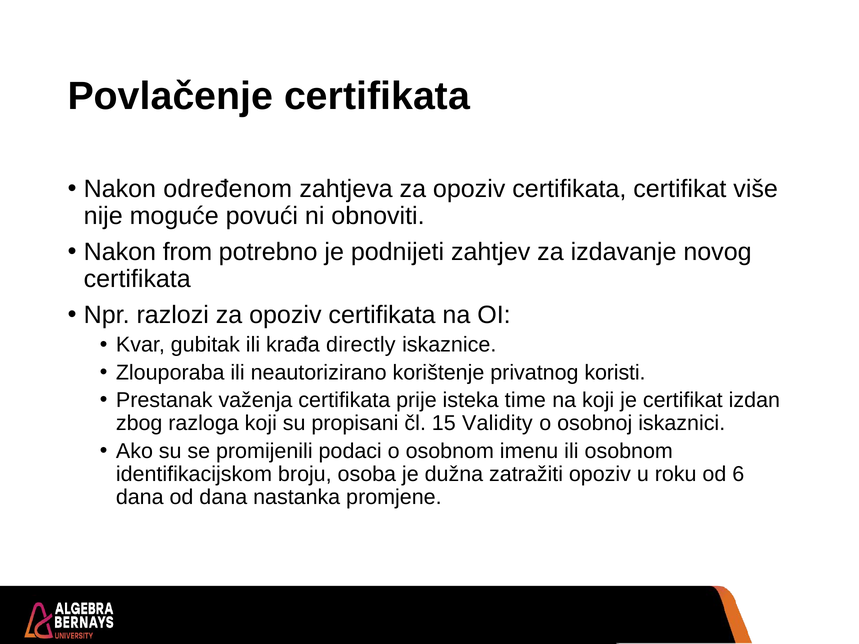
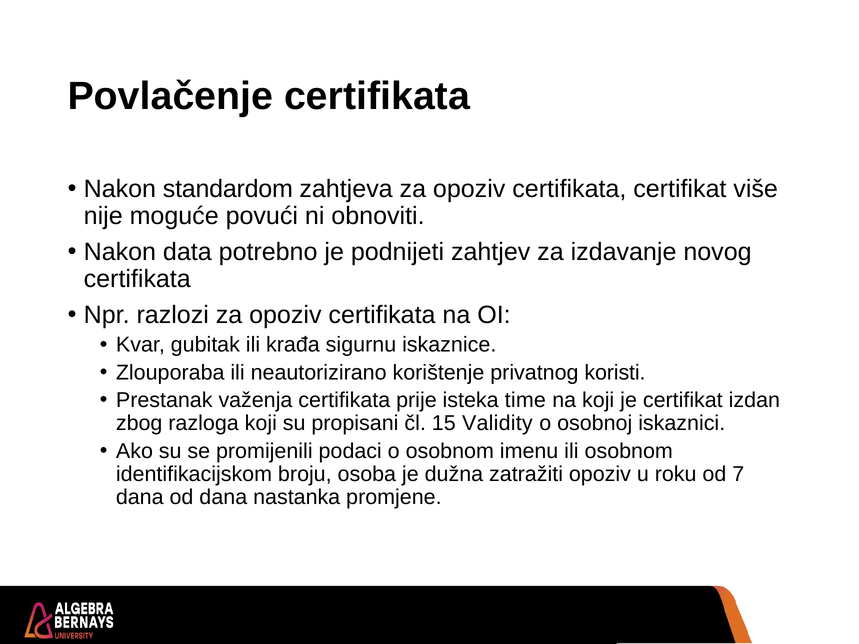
određenom: određenom -> standardom (228, 189)
from: from -> data (187, 252)
directly: directly -> sigurnu (361, 345)
6: 6 -> 7 (738, 474)
